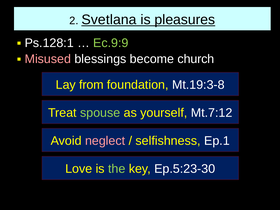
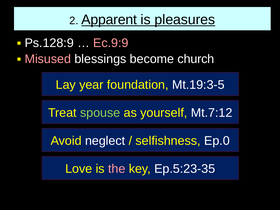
Svetlana: Svetlana -> Apparent (109, 20)
Ps.128:1: Ps.128:1 -> Ps.128:9 (49, 43)
Ec.9:9 colour: light green -> pink (111, 43)
from: from -> year (91, 85)
Mt.19:3-8: Mt.19:3-8 -> Mt.19:3-5 (198, 85)
neglect colour: pink -> white (105, 141)
Ep.1: Ep.1 -> Ep.0 (217, 141)
the colour: light green -> pink (117, 169)
Ep.5:23-30: Ep.5:23-30 -> Ep.5:23-35 (185, 169)
